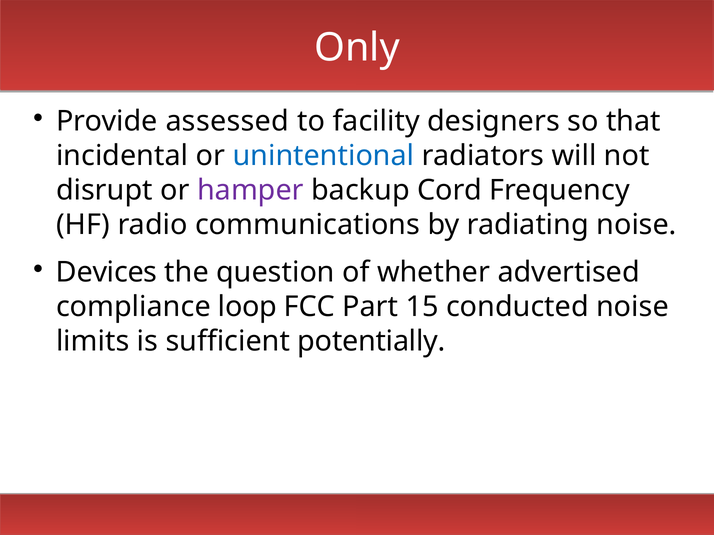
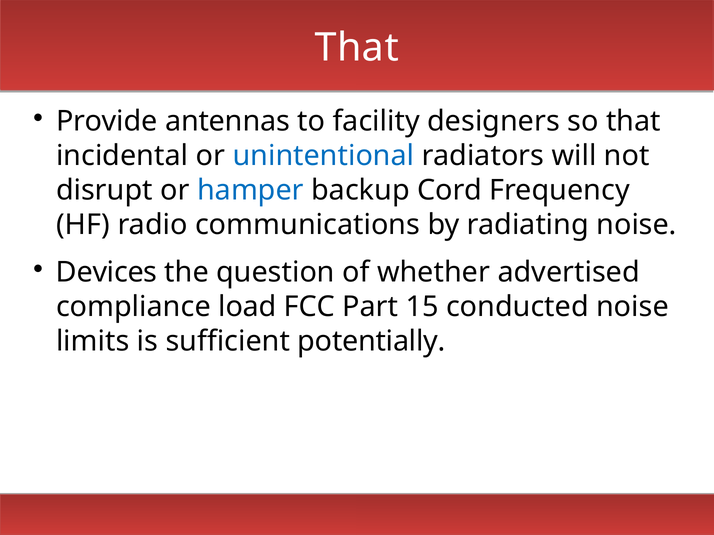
Only: Only -> That (357, 48)
assessed: assessed -> antennas (228, 121)
hamper colour: purple -> blue (250, 190)
loop: loop -> load (247, 307)
